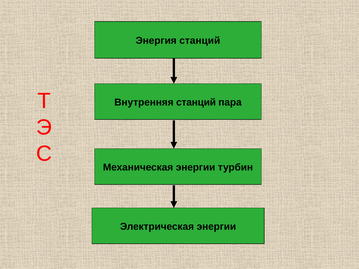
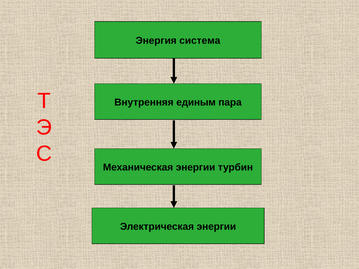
Энергия станций: станций -> система (200, 41)
Внутренняя станций: станций -> единым (196, 102)
